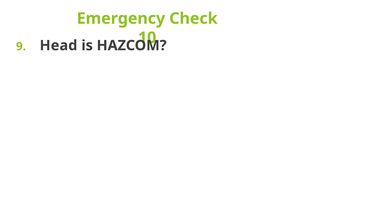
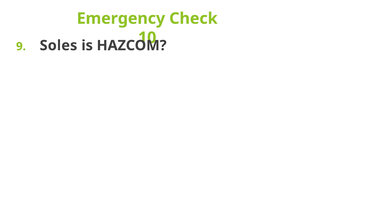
Head: Head -> Soles (58, 45)
